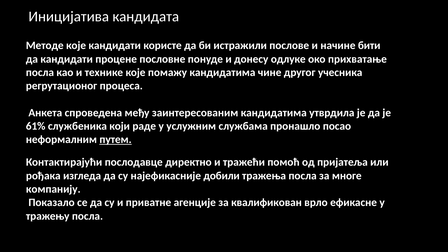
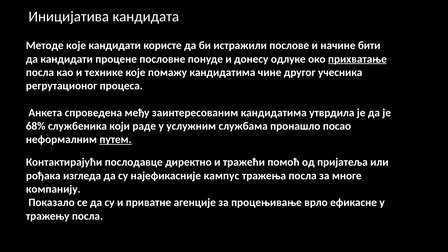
прихватање underline: none -> present (357, 59)
61%: 61% -> 68% (36, 126)
добили: добили -> кампус (221, 176)
квалификован: квалификован -> процењивање (266, 203)
